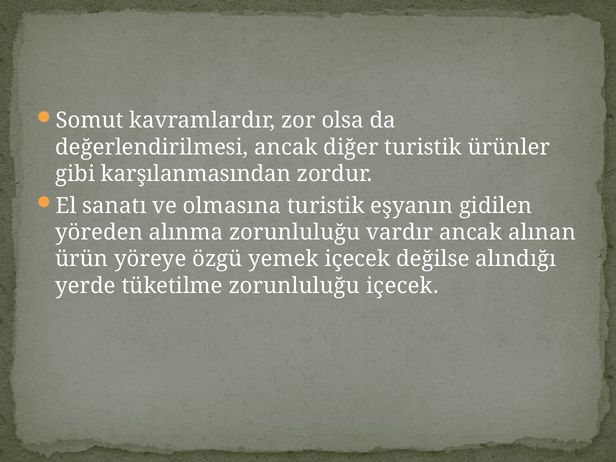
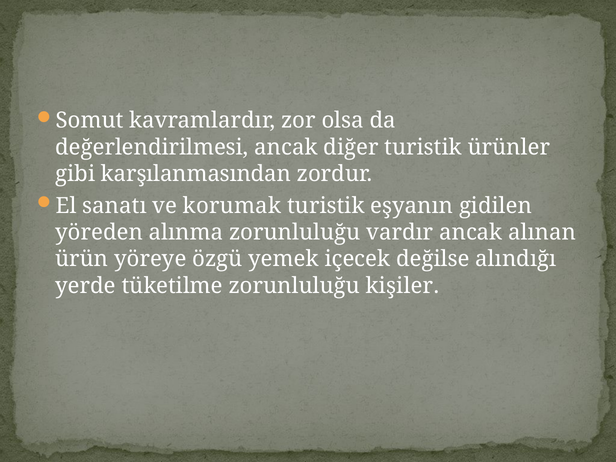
olmasına: olmasına -> korumak (232, 206)
zorunluluğu içecek: içecek -> kişiler (402, 286)
